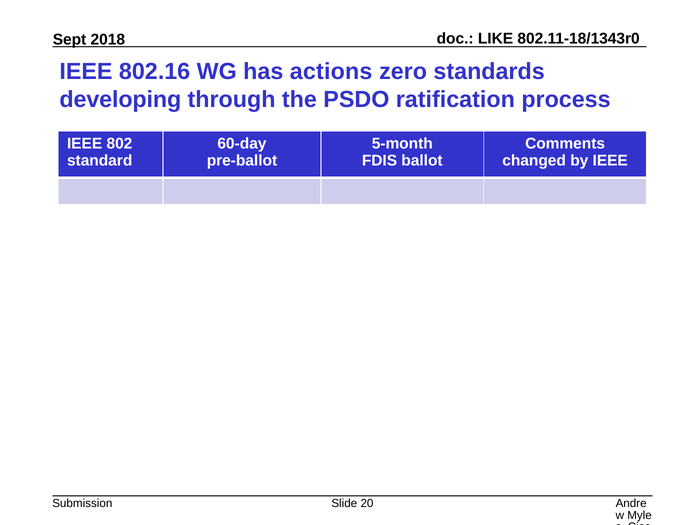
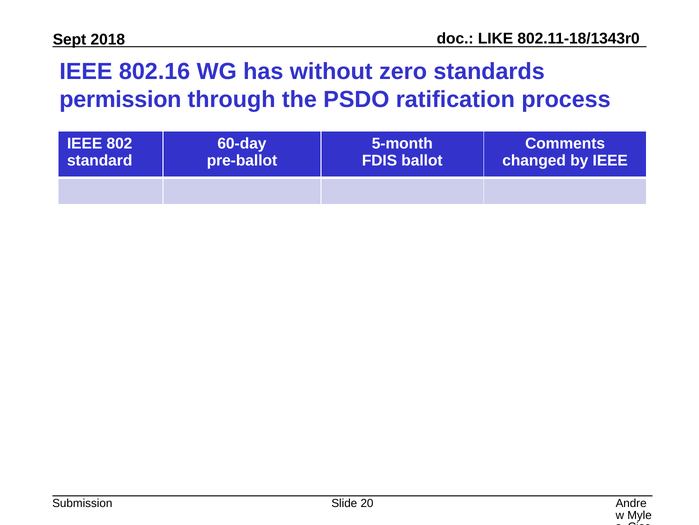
actions: actions -> without (331, 72)
developing: developing -> permission (120, 100)
